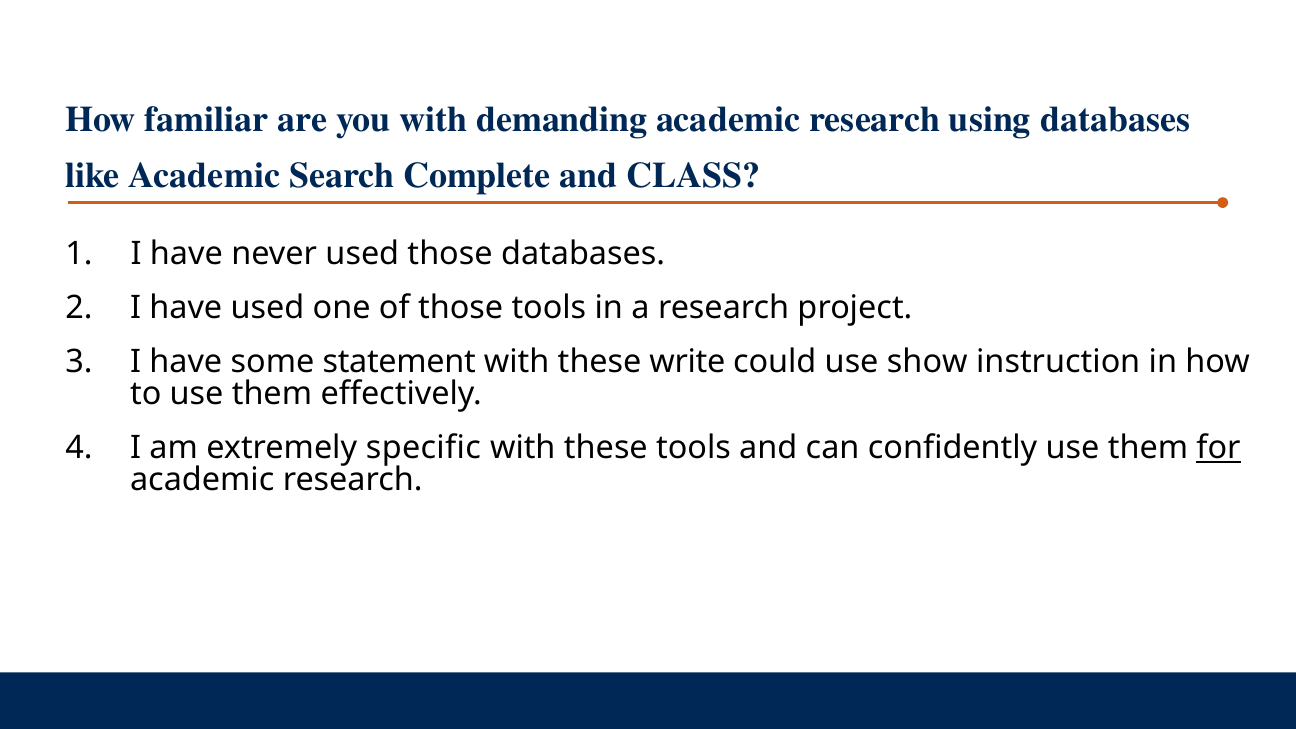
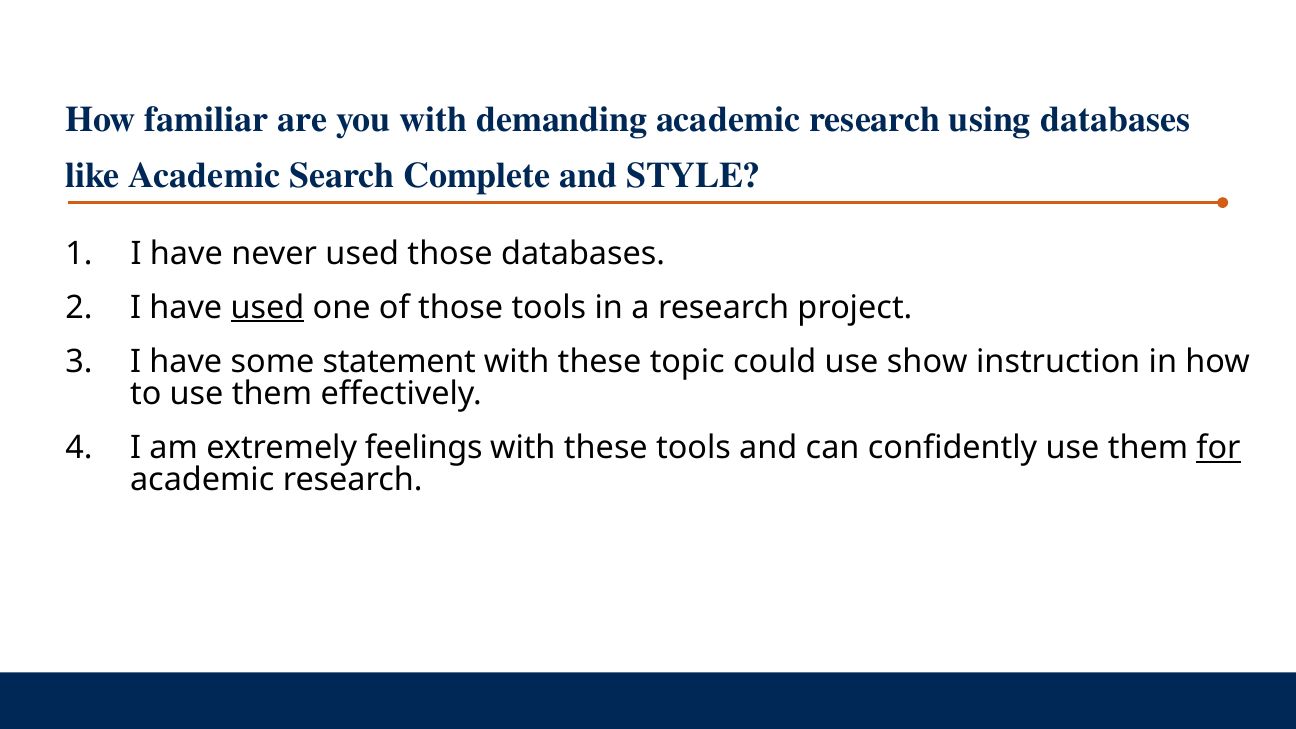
CLASS: CLASS -> STYLE (694, 176)
used underline: none -> present (268, 307)
write: write -> topic (687, 361)
specific: specific -> feelings (424, 448)
